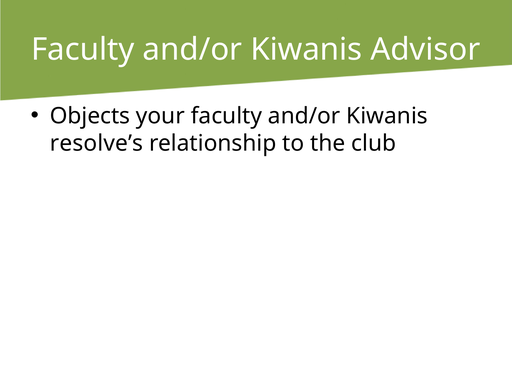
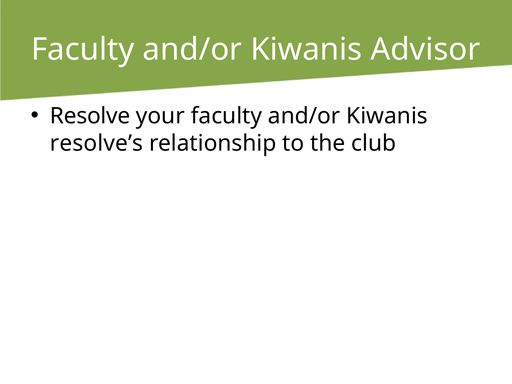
Objects: Objects -> Resolve (90, 116)
